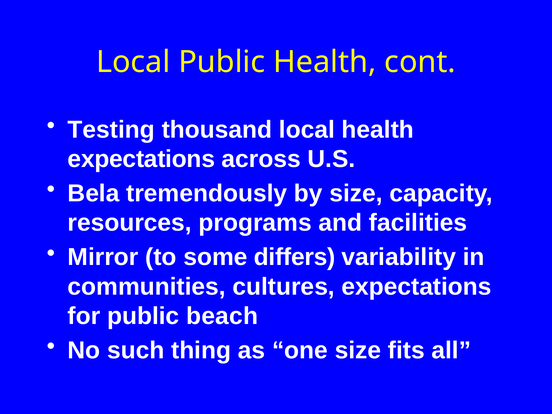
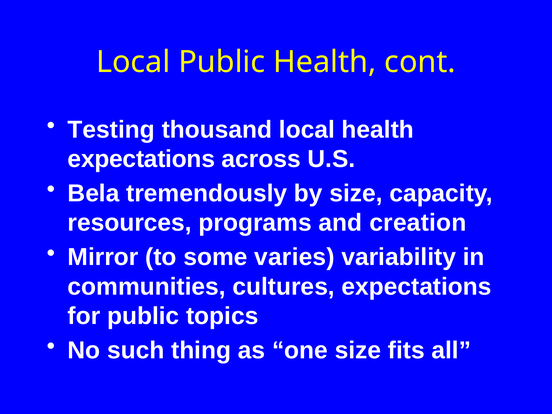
facilities: facilities -> creation (418, 223)
differs: differs -> varies (294, 257)
beach: beach -> topics (222, 316)
